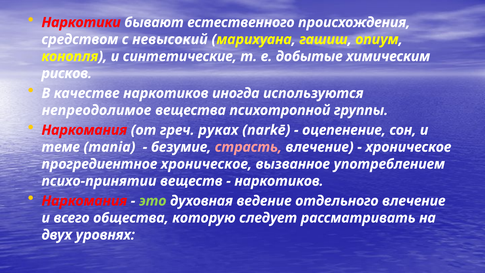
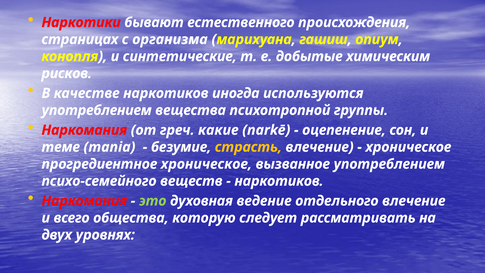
средством: средством -> страницах (80, 39)
невысокий: невысокий -> организма (170, 39)
непреодолимое: непреодолимое -> употреблением (97, 110)
руках: руках -> какие (218, 130)
страсть colour: pink -> yellow (248, 147)
психо-принятии: психо-принятии -> психо-семейного (99, 181)
